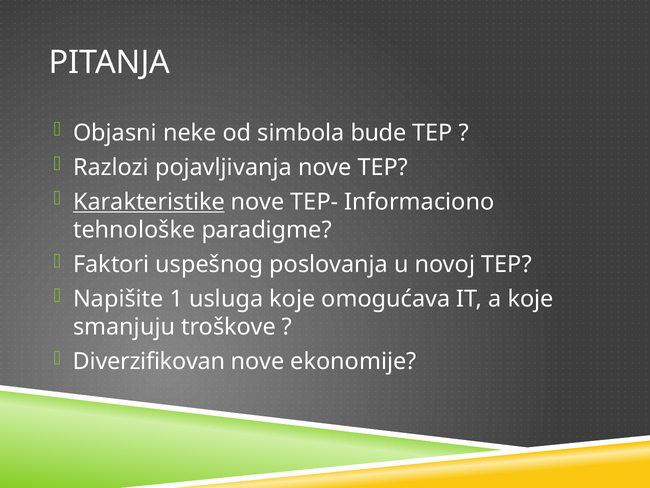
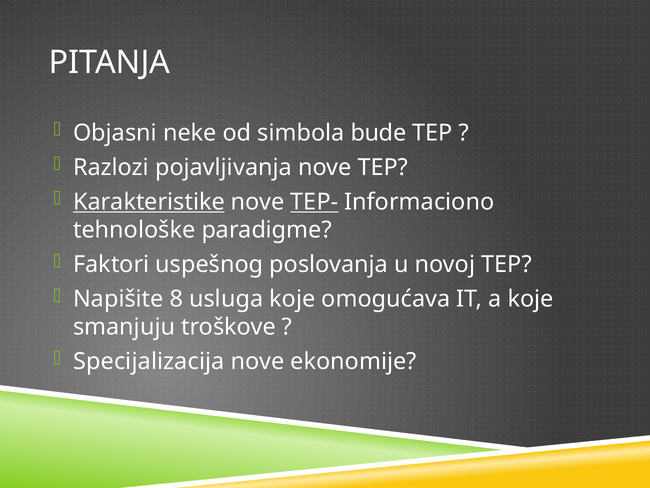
TEP- underline: none -> present (314, 202)
1: 1 -> 8 (176, 299)
Diverzifikovan: Diverzifikovan -> Specijalizacija (149, 361)
